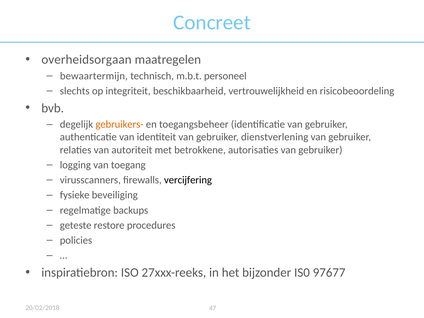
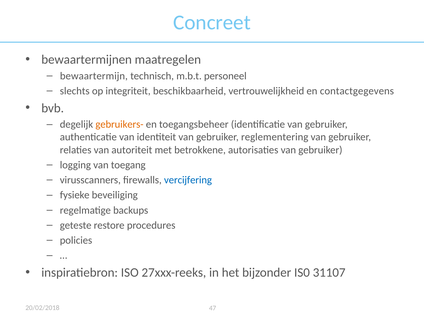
overheidsorgaan: overheidsorgaan -> bewaartermijnen (87, 60)
risicobeoordeling: risicobeoordeling -> contactgegevens (357, 91)
dienstverlening: dienstverlening -> reglementering (275, 137)
vercijfering colour: black -> blue (188, 180)
97677: 97677 -> 31107 (329, 273)
